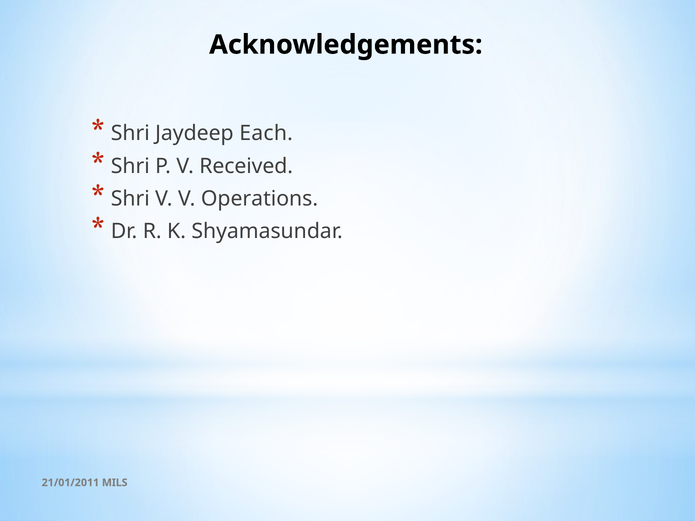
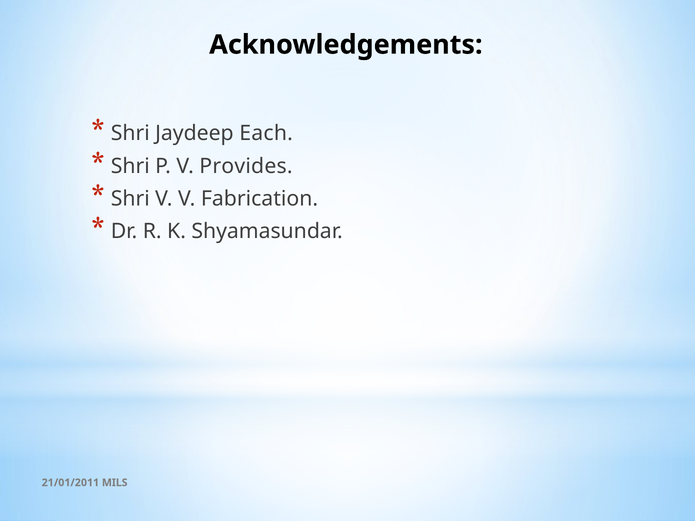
Received: Received -> Provides (246, 166)
Operations: Operations -> Fabrication (259, 199)
